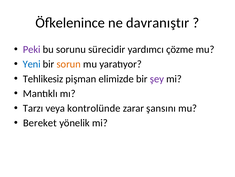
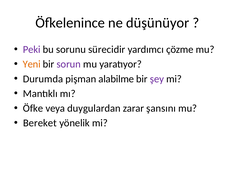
davranıştır: davranıştır -> düşünüyor (158, 23)
Yeni colour: blue -> orange (32, 64)
sorun colour: orange -> purple (69, 64)
Tehlikesiz: Tehlikesiz -> Durumda (43, 79)
elimizde: elimizde -> alabilme (116, 79)
Tarzı: Tarzı -> Öfke (33, 108)
kontrolünde: kontrolünde -> duygulardan (94, 108)
